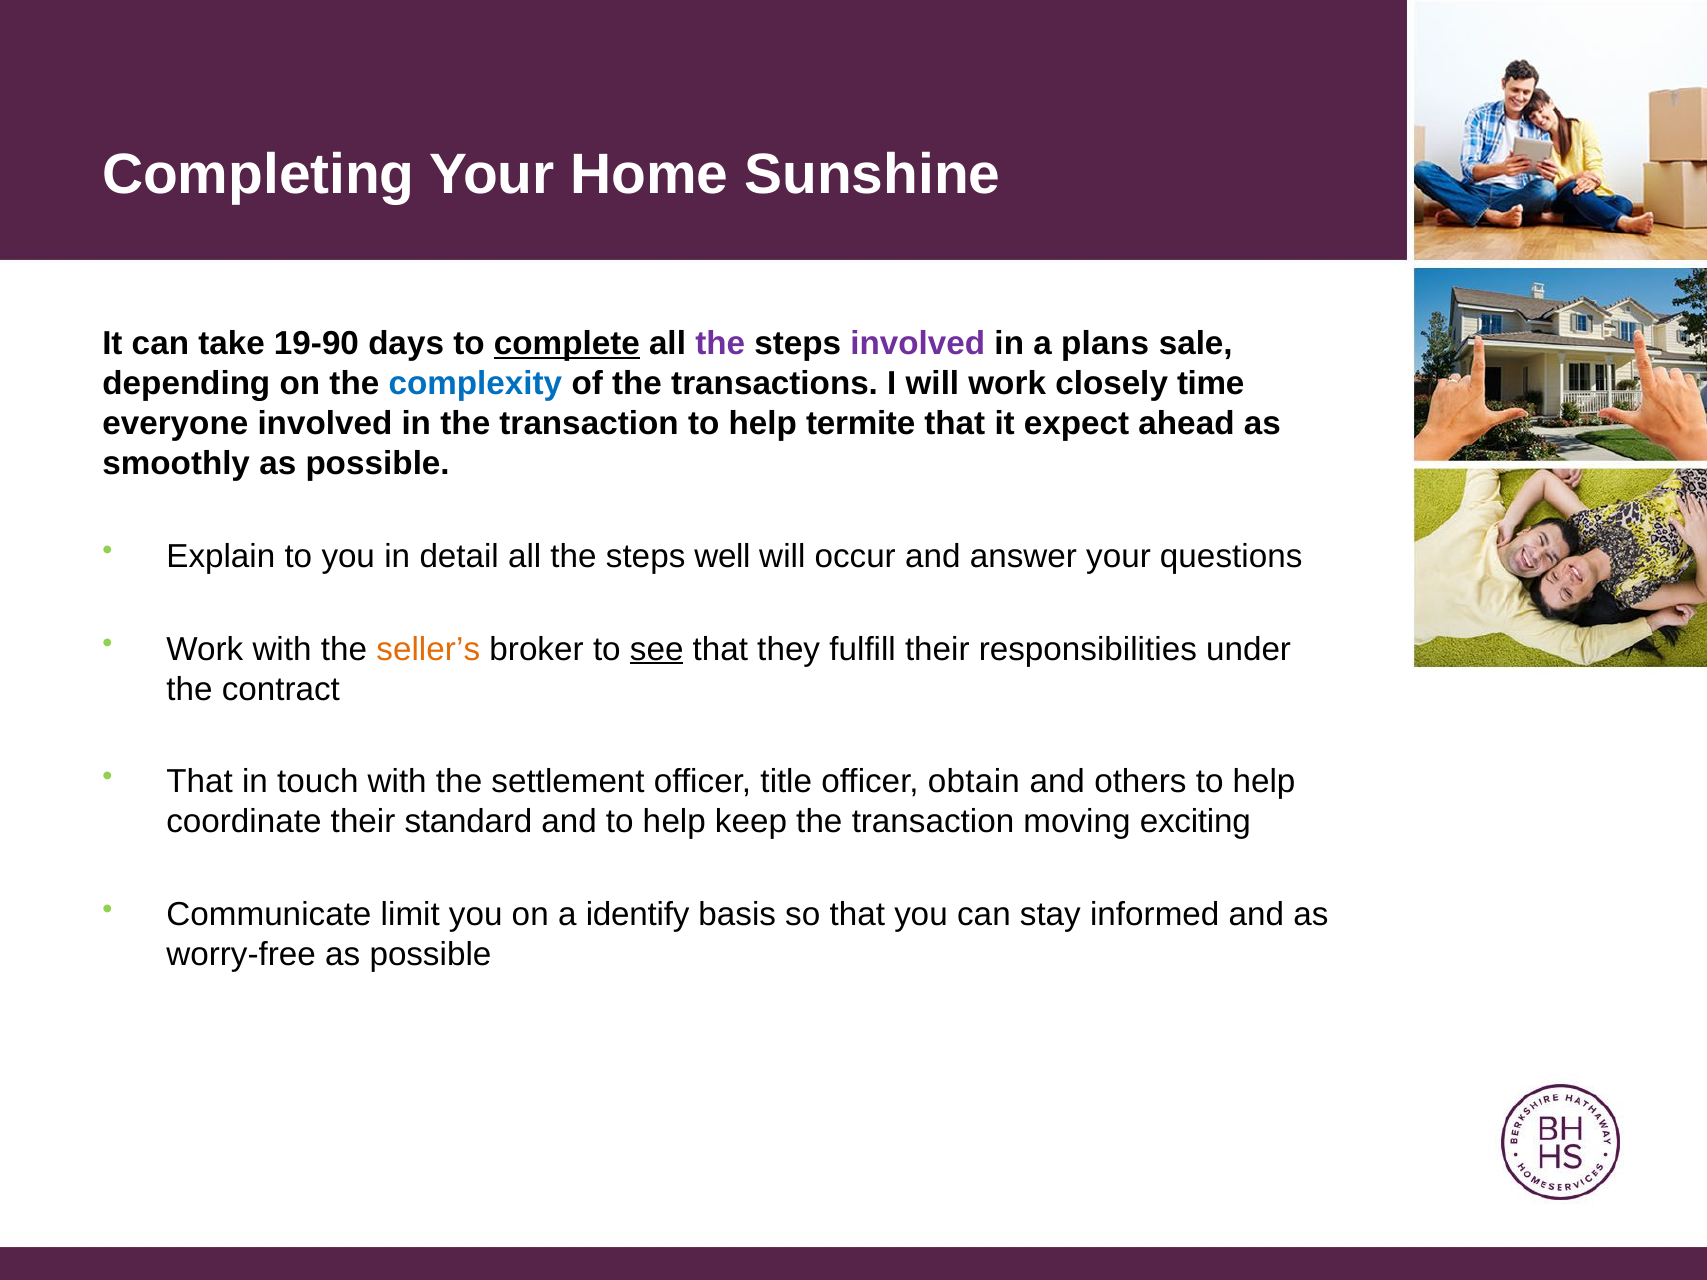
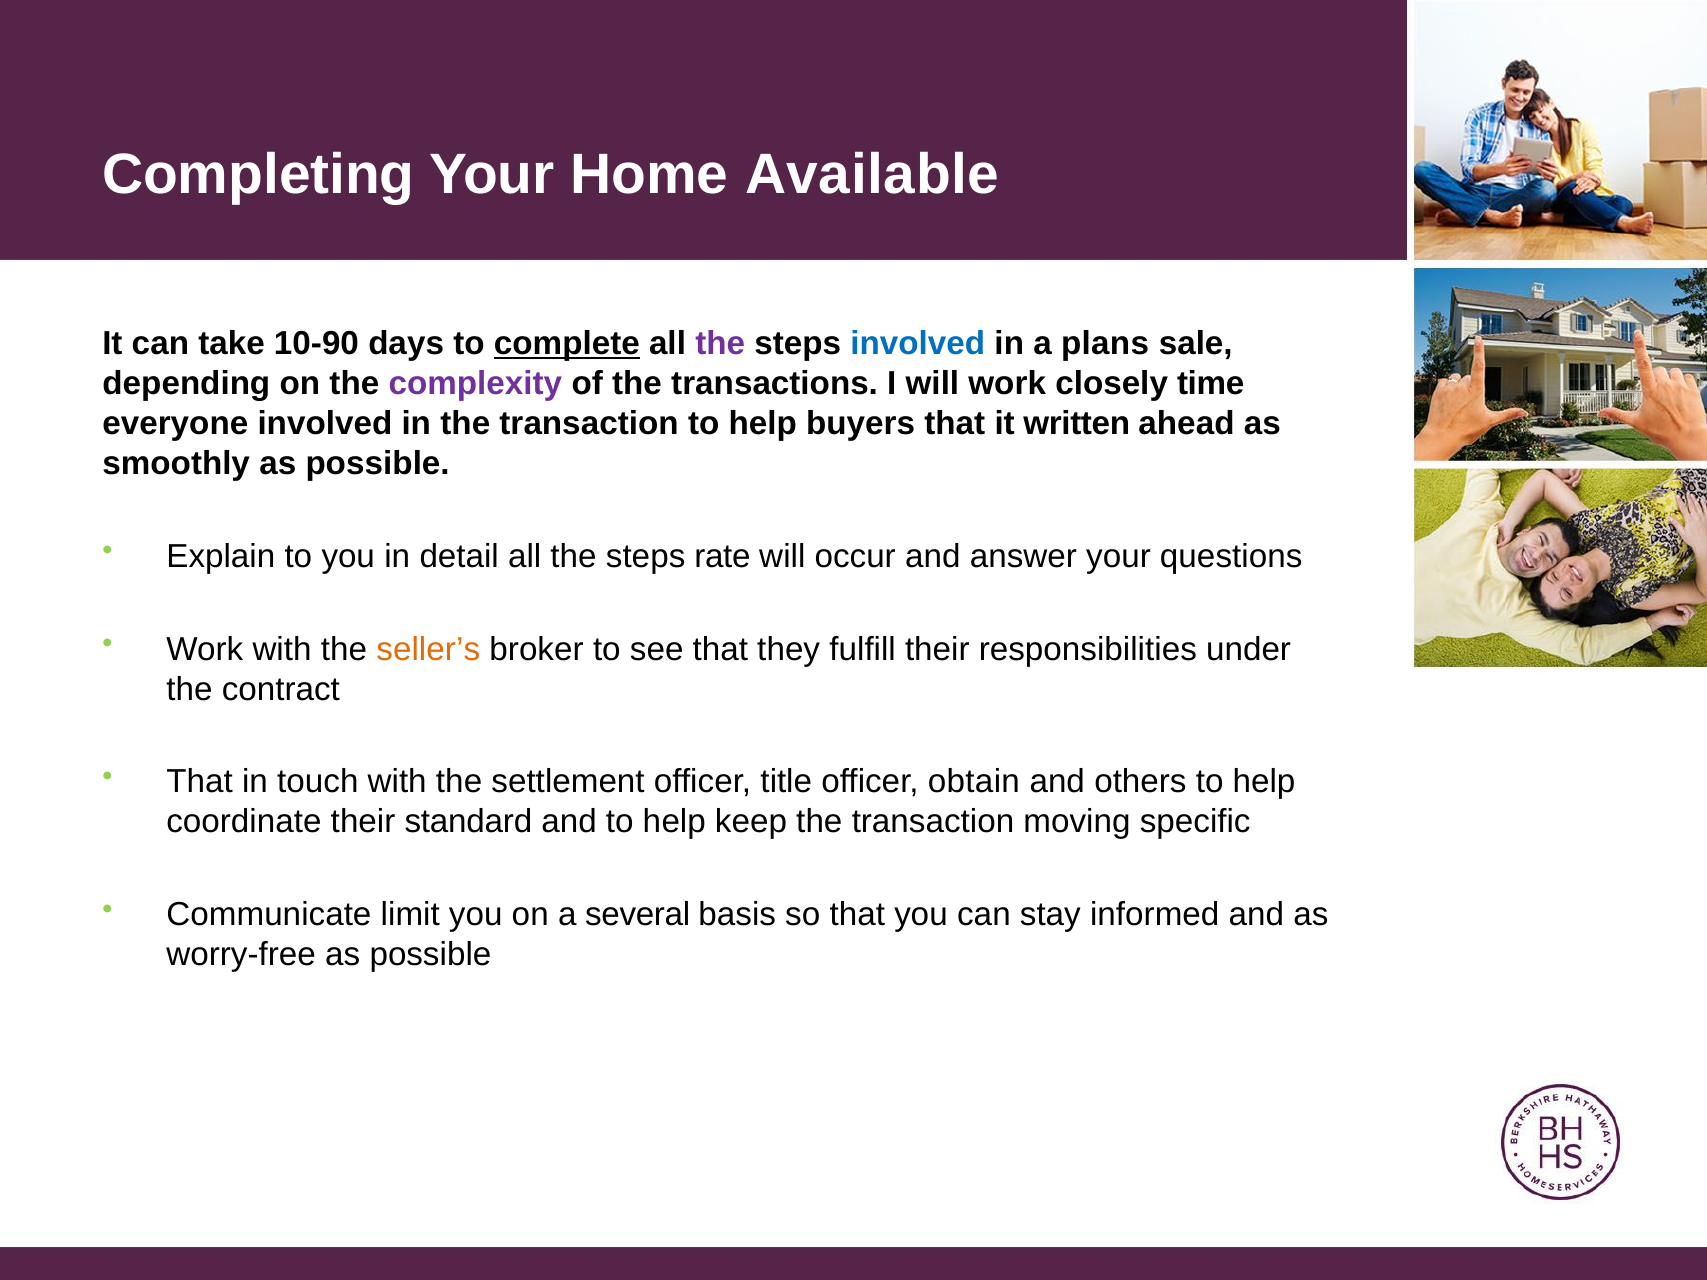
Sunshine: Sunshine -> Available (872, 175)
19-90: 19-90 -> 10-90 (316, 344)
involved colour: purple -> blue (918, 344)
complexity colour: blue -> purple (475, 384)
termite: termite -> buyers (861, 423)
expect: expect -> written (1077, 423)
well: well -> rate (722, 556)
see underline: present -> none (657, 649)
exciting: exciting -> specific (1195, 822)
identify: identify -> several (638, 915)
